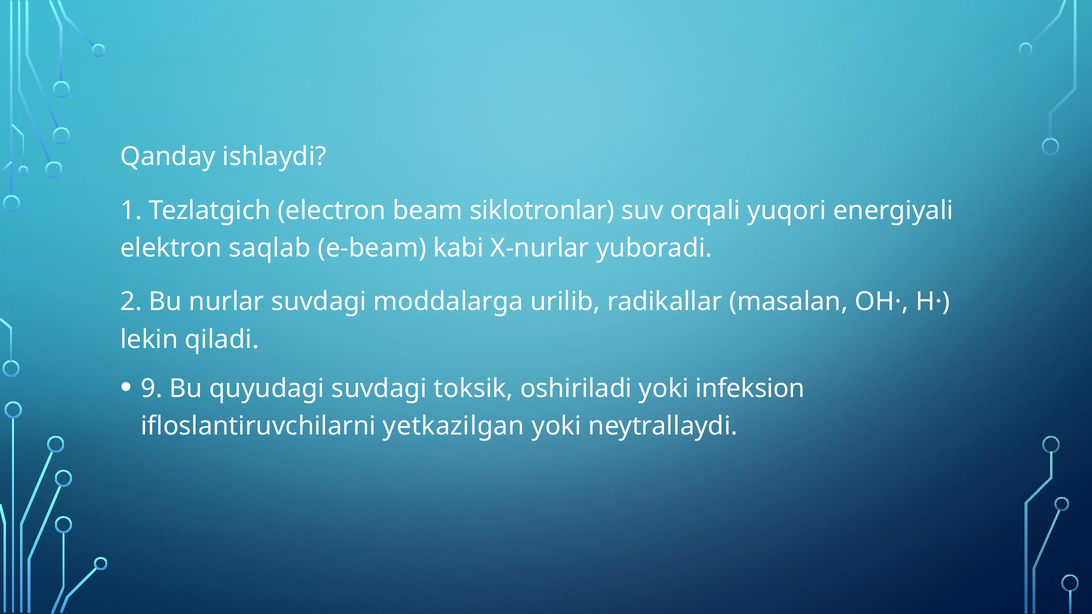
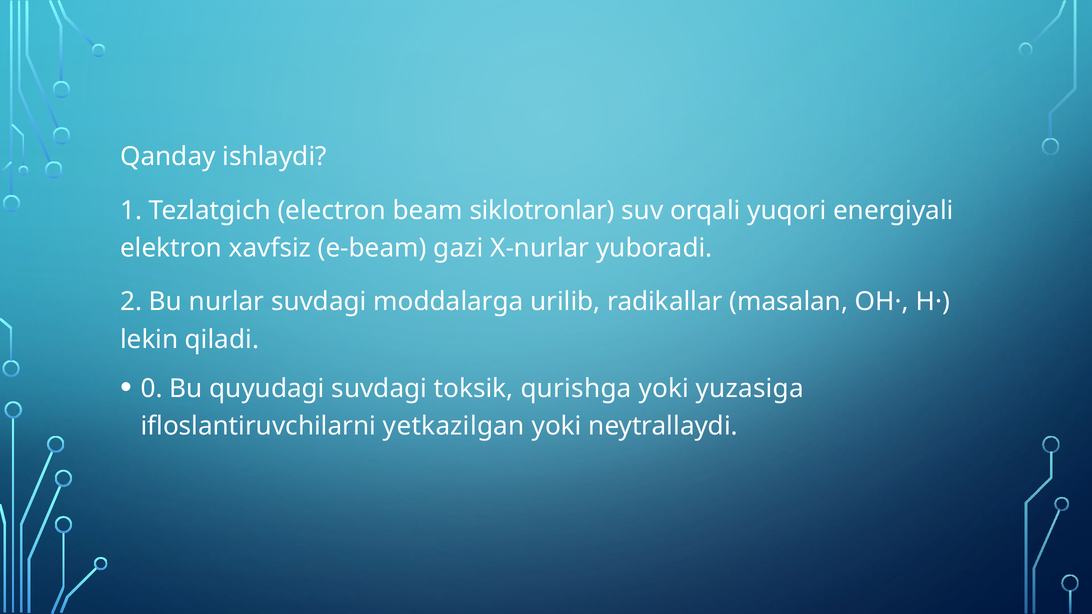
saqlab: saqlab -> xavfsiz (270, 248)
kabi: kabi -> gazi (458, 248)
9: 9 -> 0 (152, 389)
oshiriladi: oshiriladi -> qurishga (576, 389)
infeksion: infeksion -> yuzasiga (750, 389)
